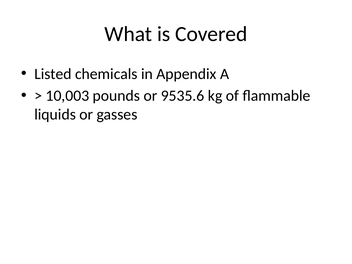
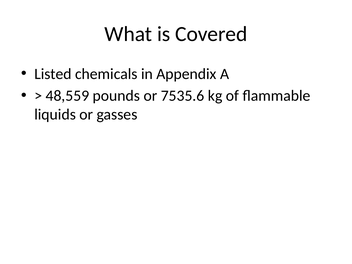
10,003: 10,003 -> 48,559 (67, 96)
9535.6: 9535.6 -> 7535.6 (183, 96)
